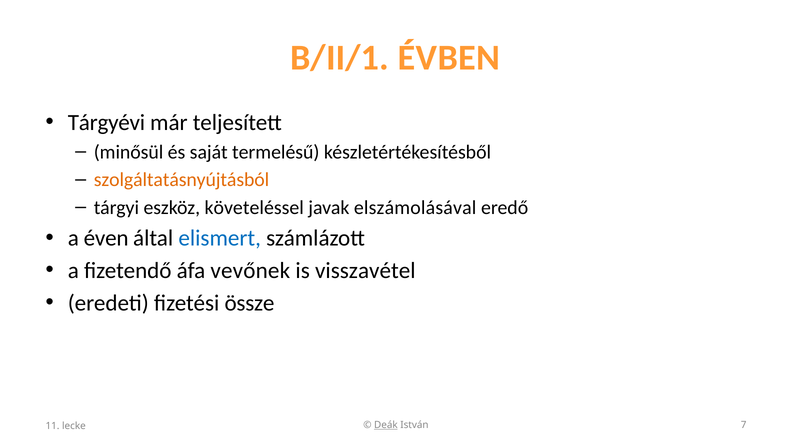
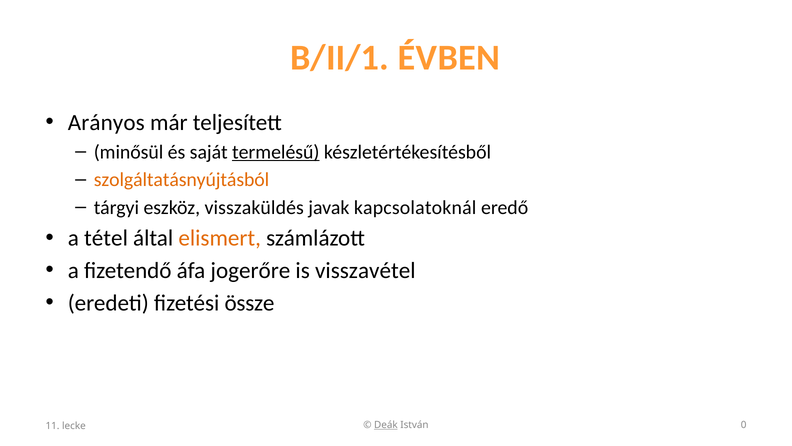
Tárgyévi: Tárgyévi -> Arányos (106, 122)
termelésű underline: none -> present (276, 152)
követeléssel: követeléssel -> visszaküldés (254, 207)
elszámolásával: elszámolásával -> kapcsolatoknál (415, 207)
éven: éven -> tétel (106, 238)
elismert colour: blue -> orange (220, 238)
vevőnek: vevőnek -> jogerőre (250, 270)
7: 7 -> 0 (744, 425)
